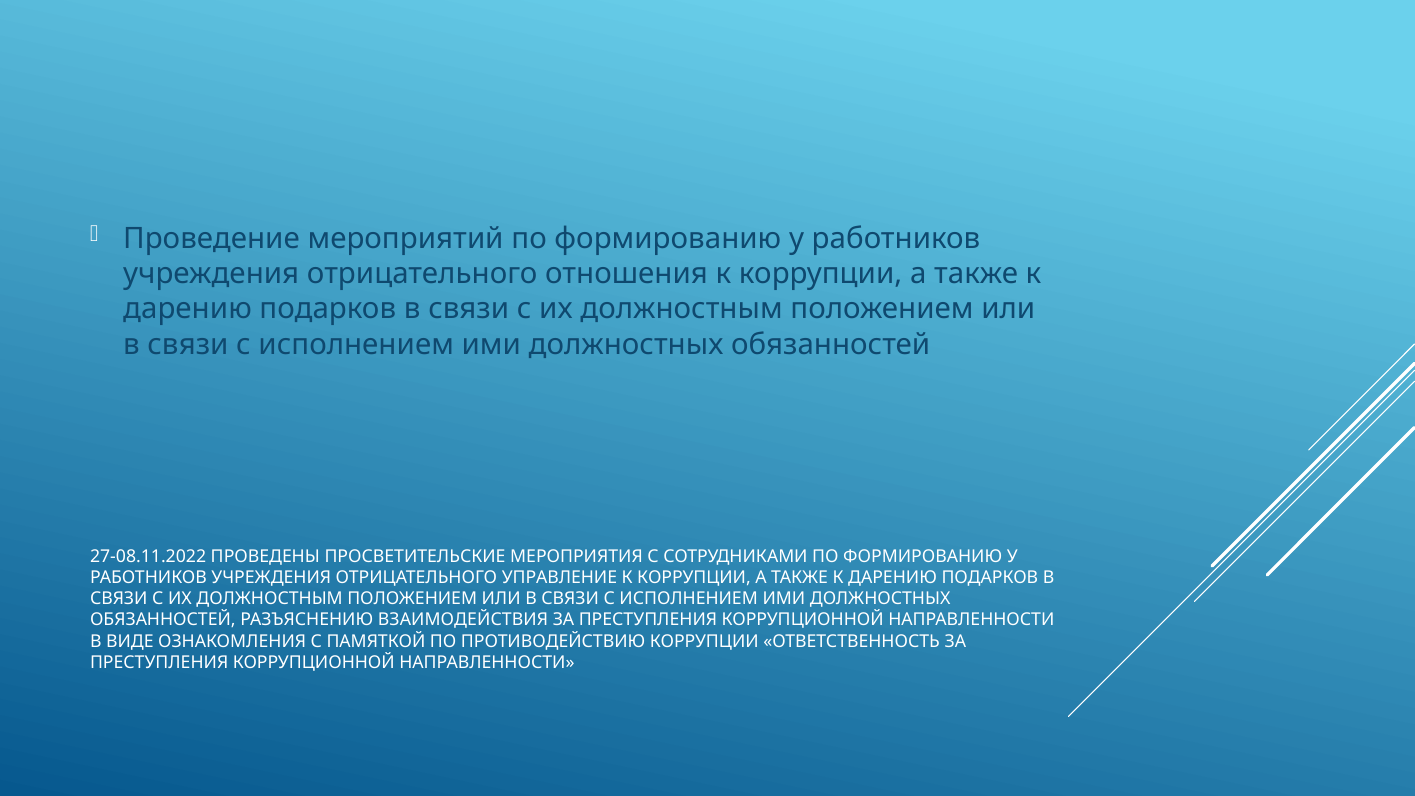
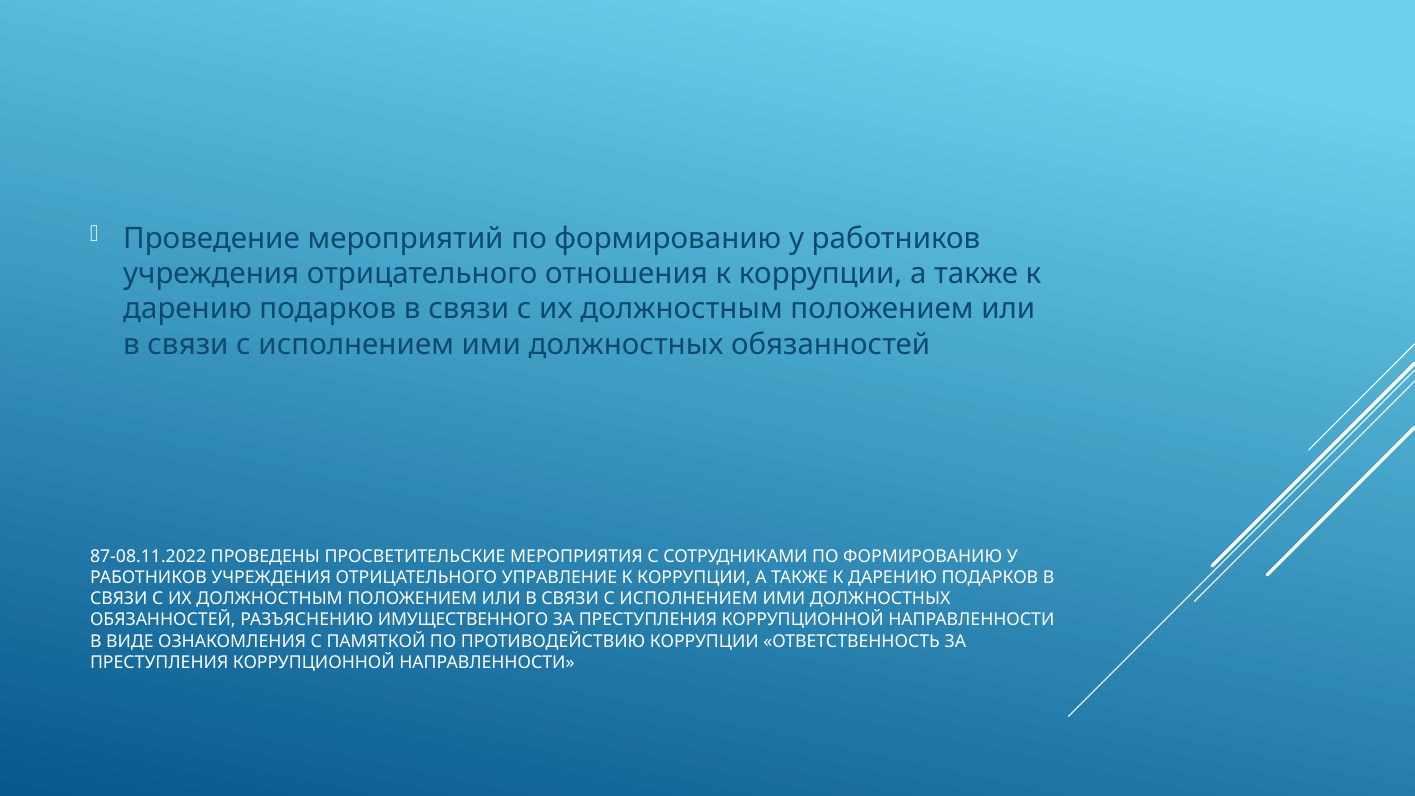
27-08.11.2022: 27-08.11.2022 -> 87-08.11.2022 (148, 556)
ВЗАИМОДЕЙСТВИЯ: ВЗАИМОДЕЙСТВИЯ -> ИМУЩЕСТВЕННОГО (463, 620)
